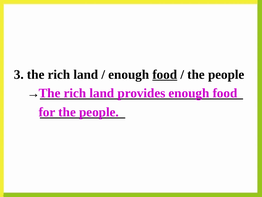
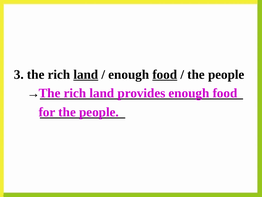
land underline: none -> present (86, 74)
